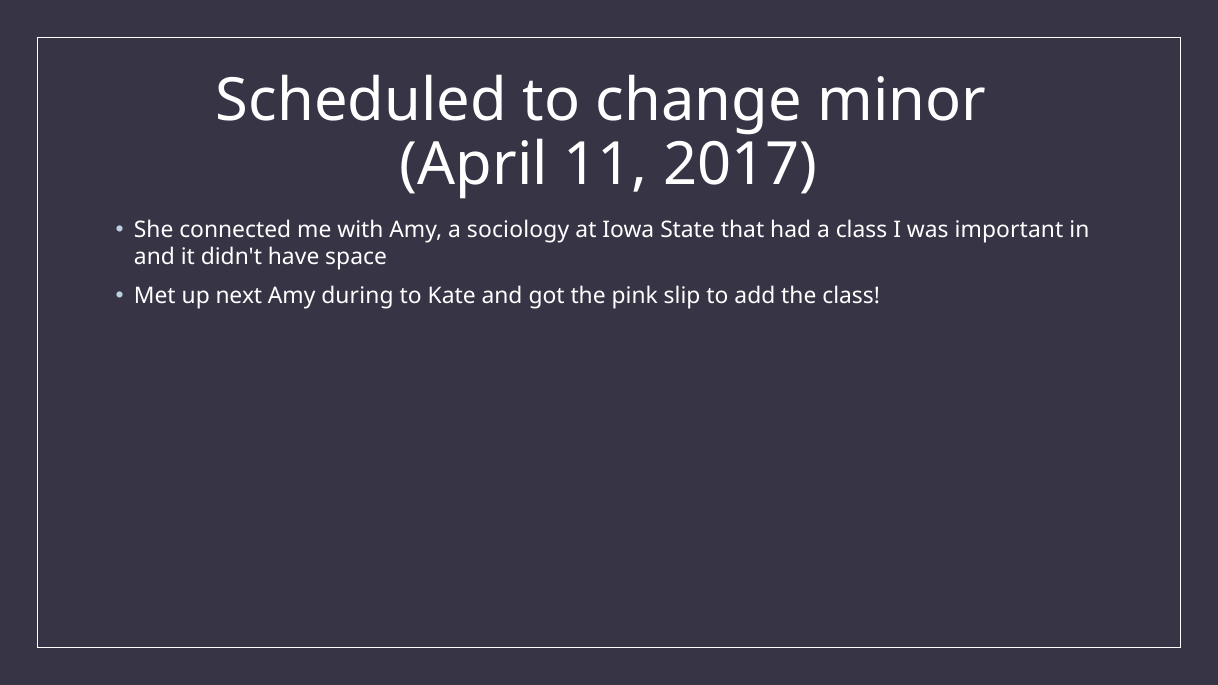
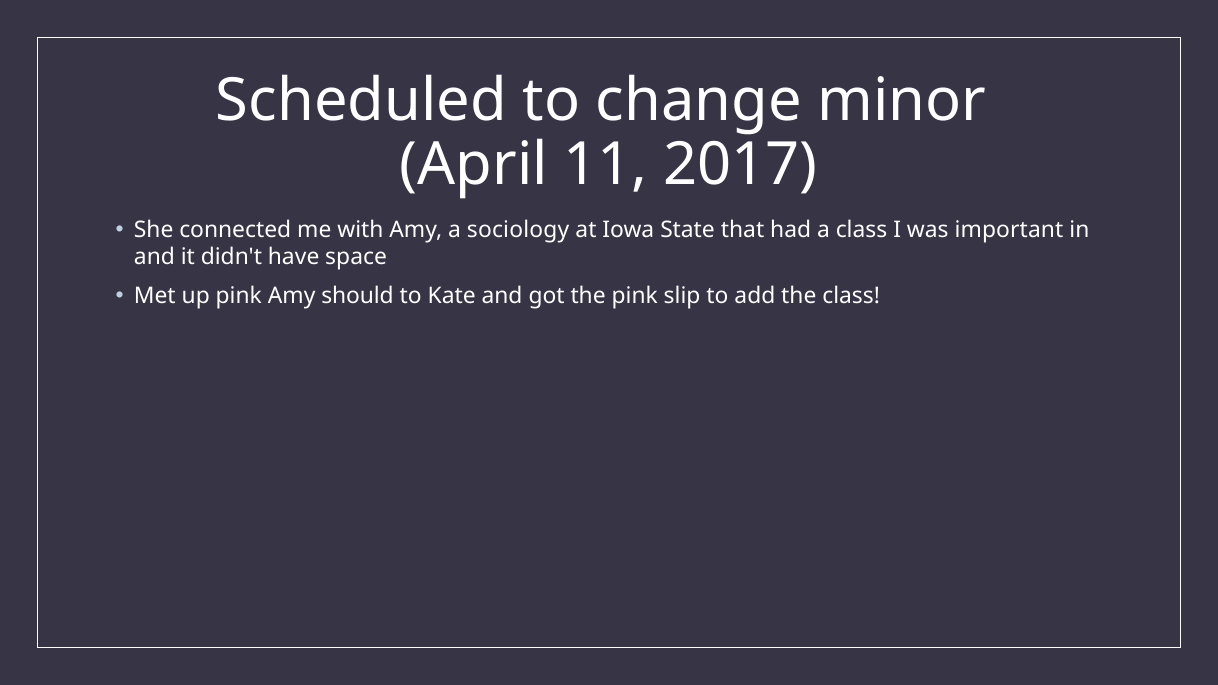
up next: next -> pink (239, 296)
during: during -> should (358, 296)
